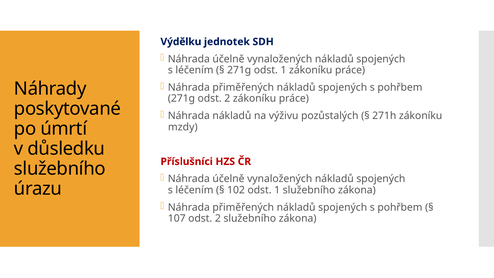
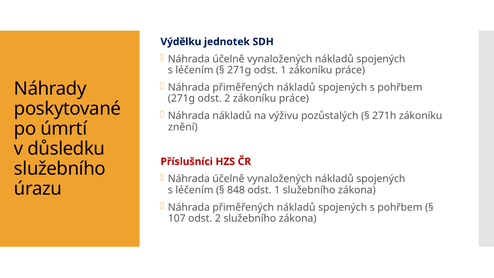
mzdy: mzdy -> znění (183, 127)
102: 102 -> 848 (236, 190)
